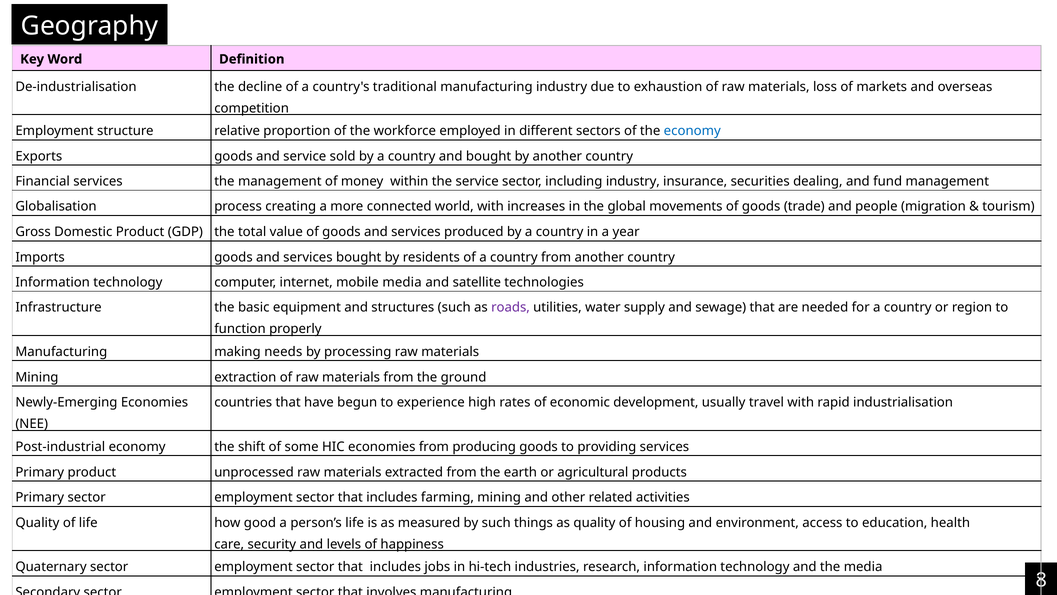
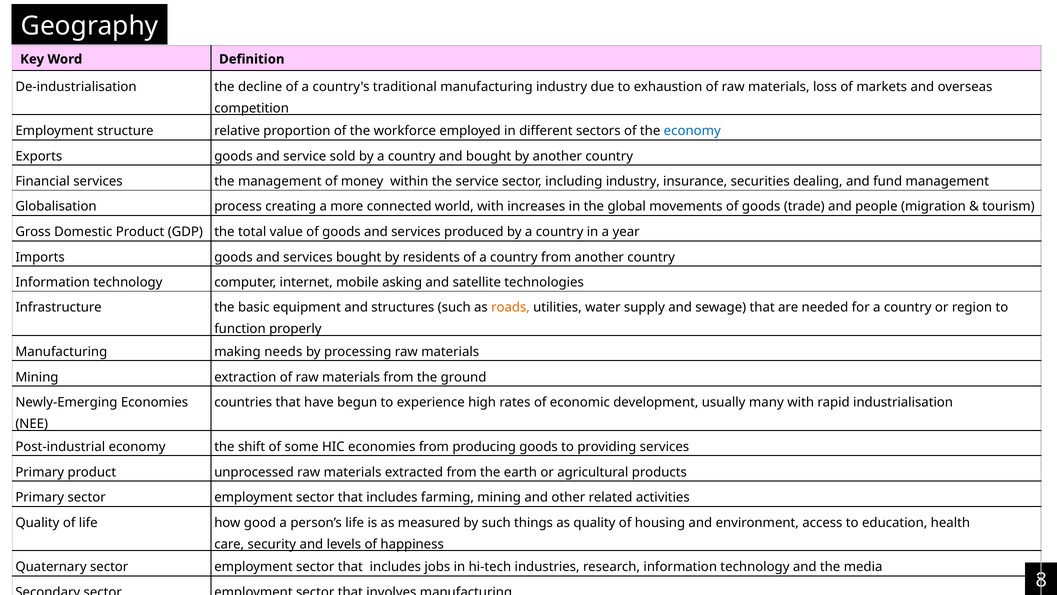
mobile media: media -> asking (402, 282)
roads colour: purple -> orange (510, 307)
travel: travel -> many (766, 402)
